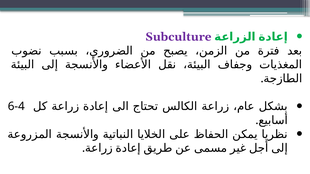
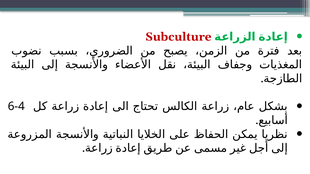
Subculture colour: purple -> red (178, 37)
